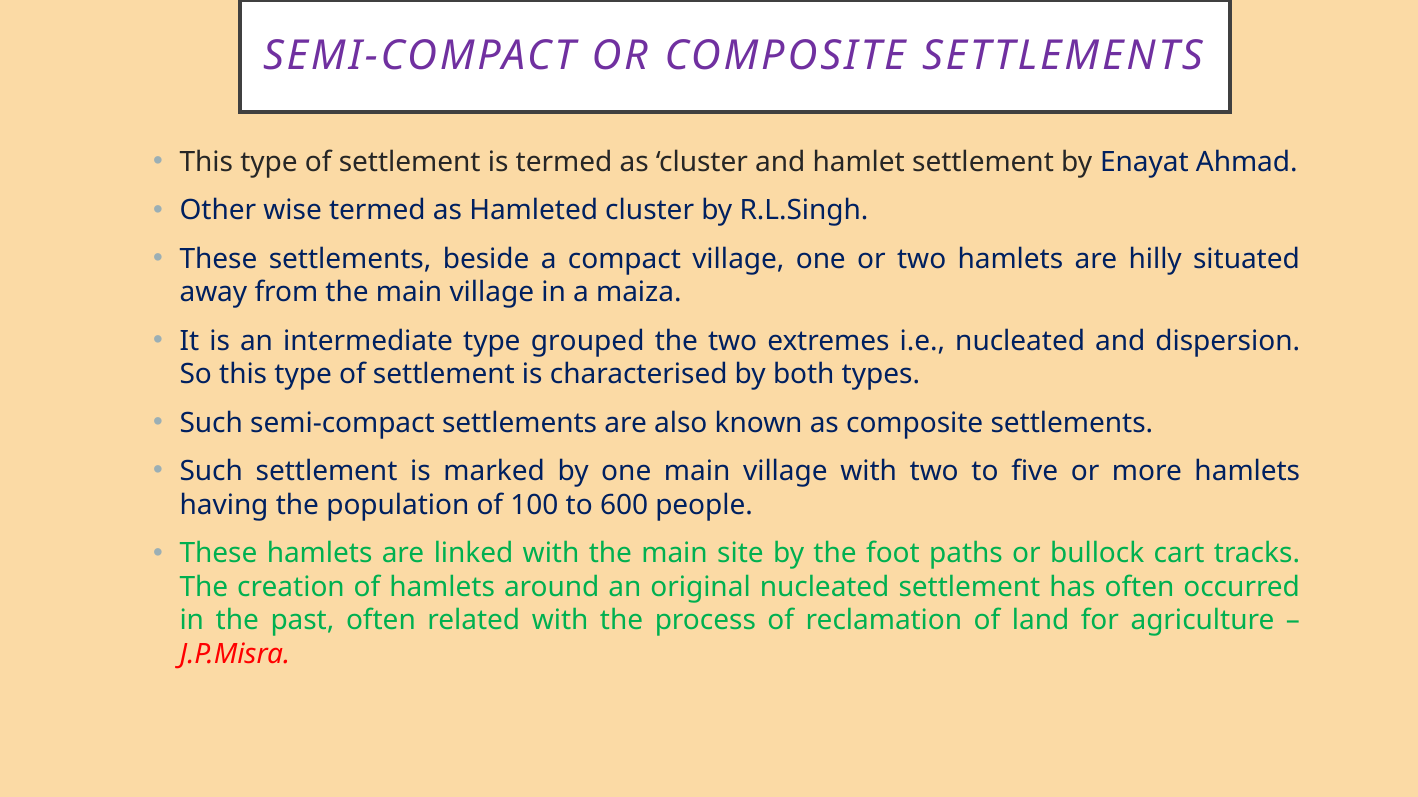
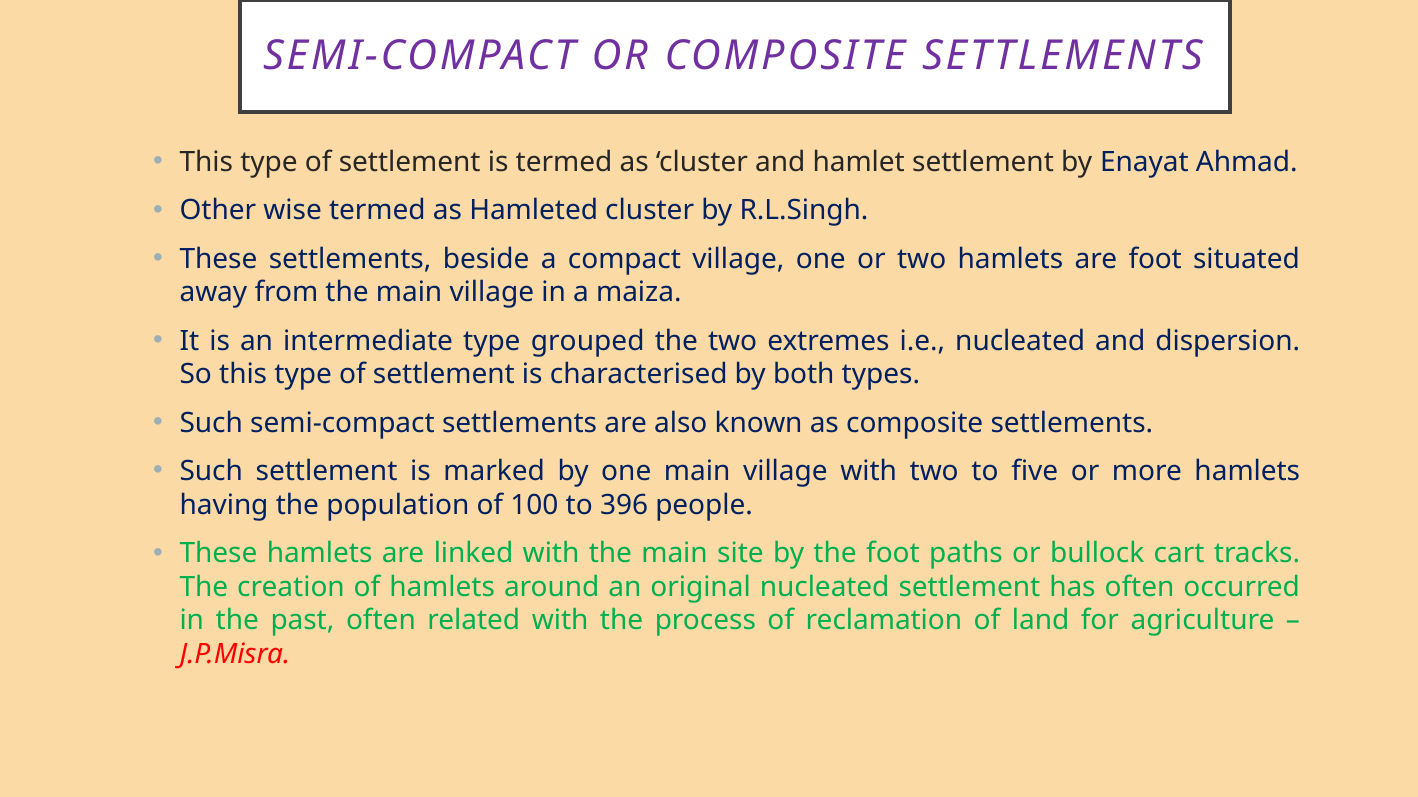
are hilly: hilly -> foot (1155, 259)
600: 600 -> 396 (624, 505)
